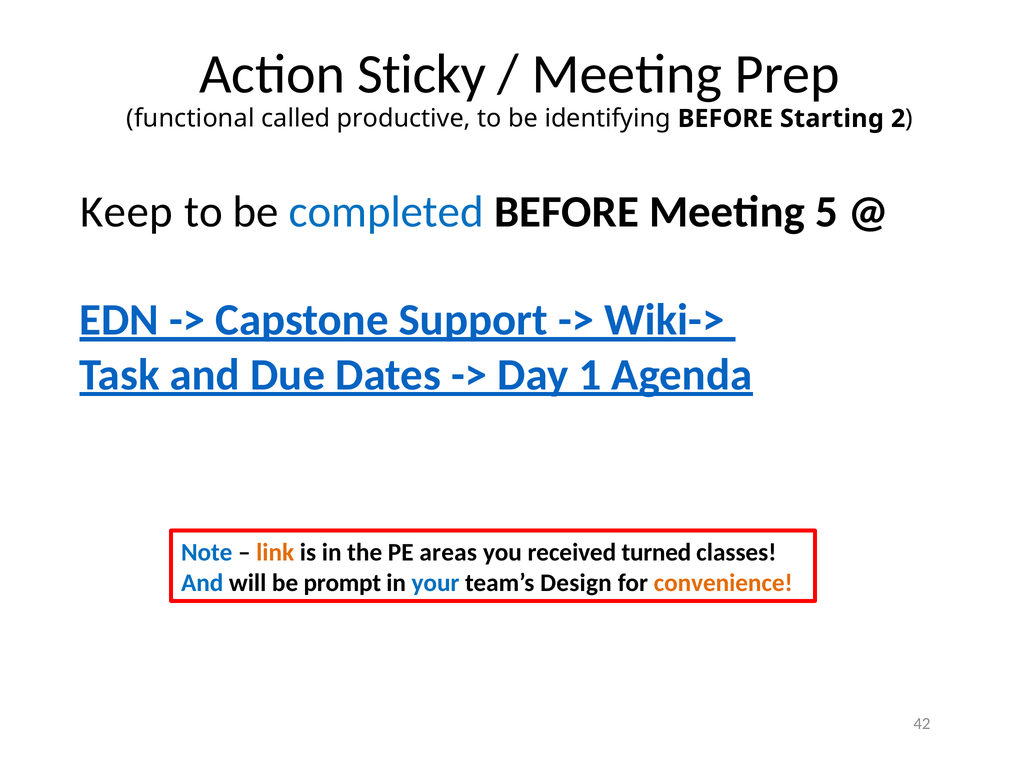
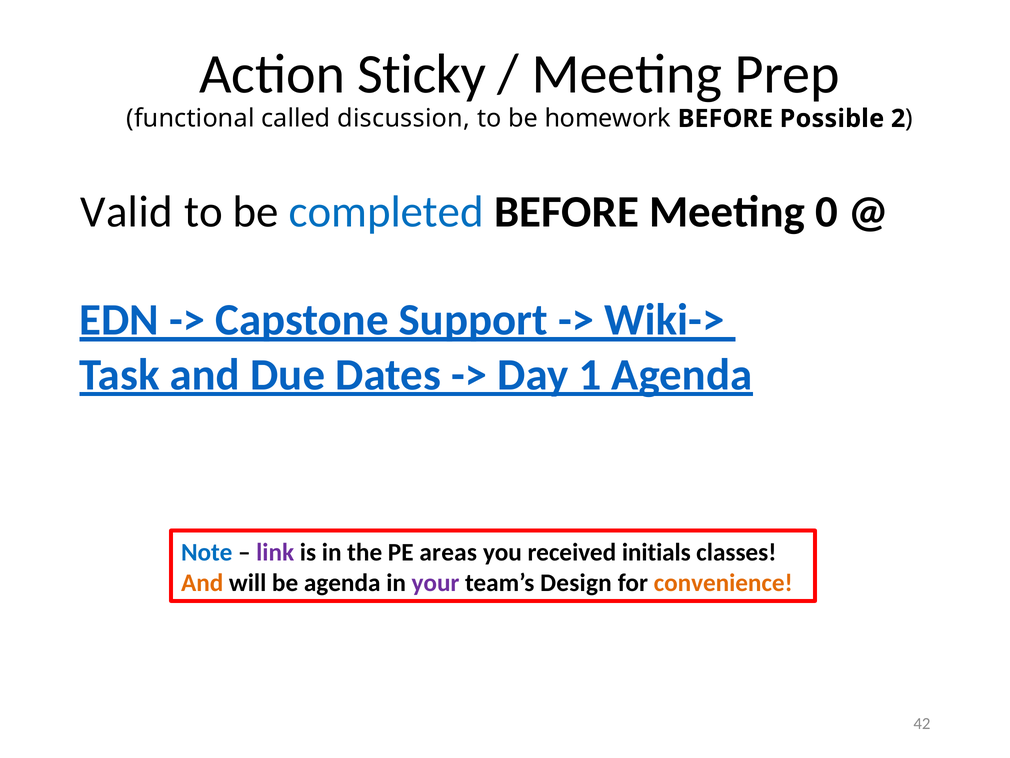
productive: productive -> discussion (404, 119)
identifying: identifying -> homework (608, 119)
Starting: Starting -> Possible (832, 119)
Keep: Keep -> Valid (127, 212)
5: 5 -> 0 (826, 212)
link colour: orange -> purple (275, 552)
turned: turned -> initials (656, 552)
And colour: blue -> orange (202, 582)
be prompt: prompt -> agenda (342, 582)
your colour: blue -> purple (436, 582)
